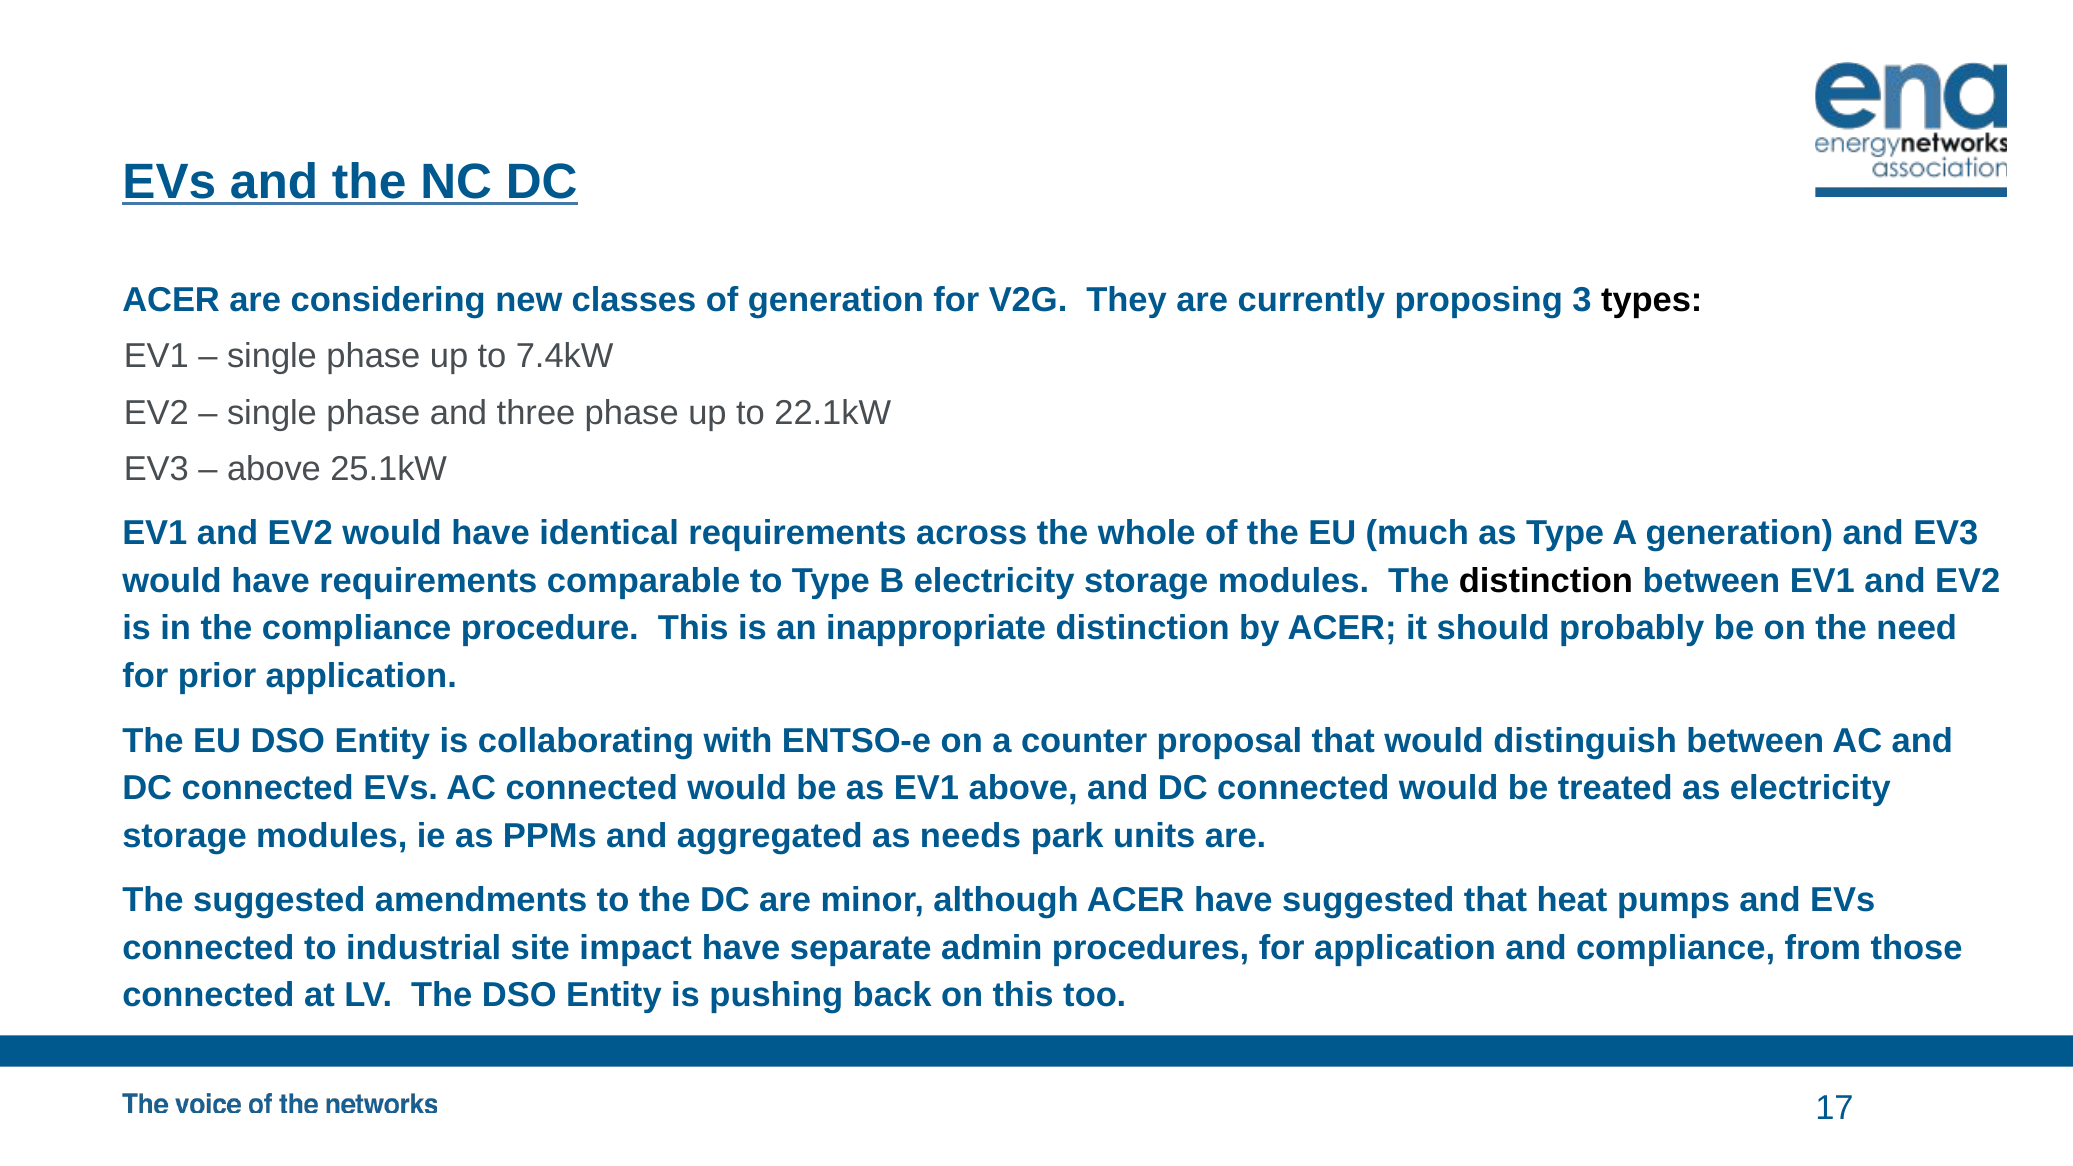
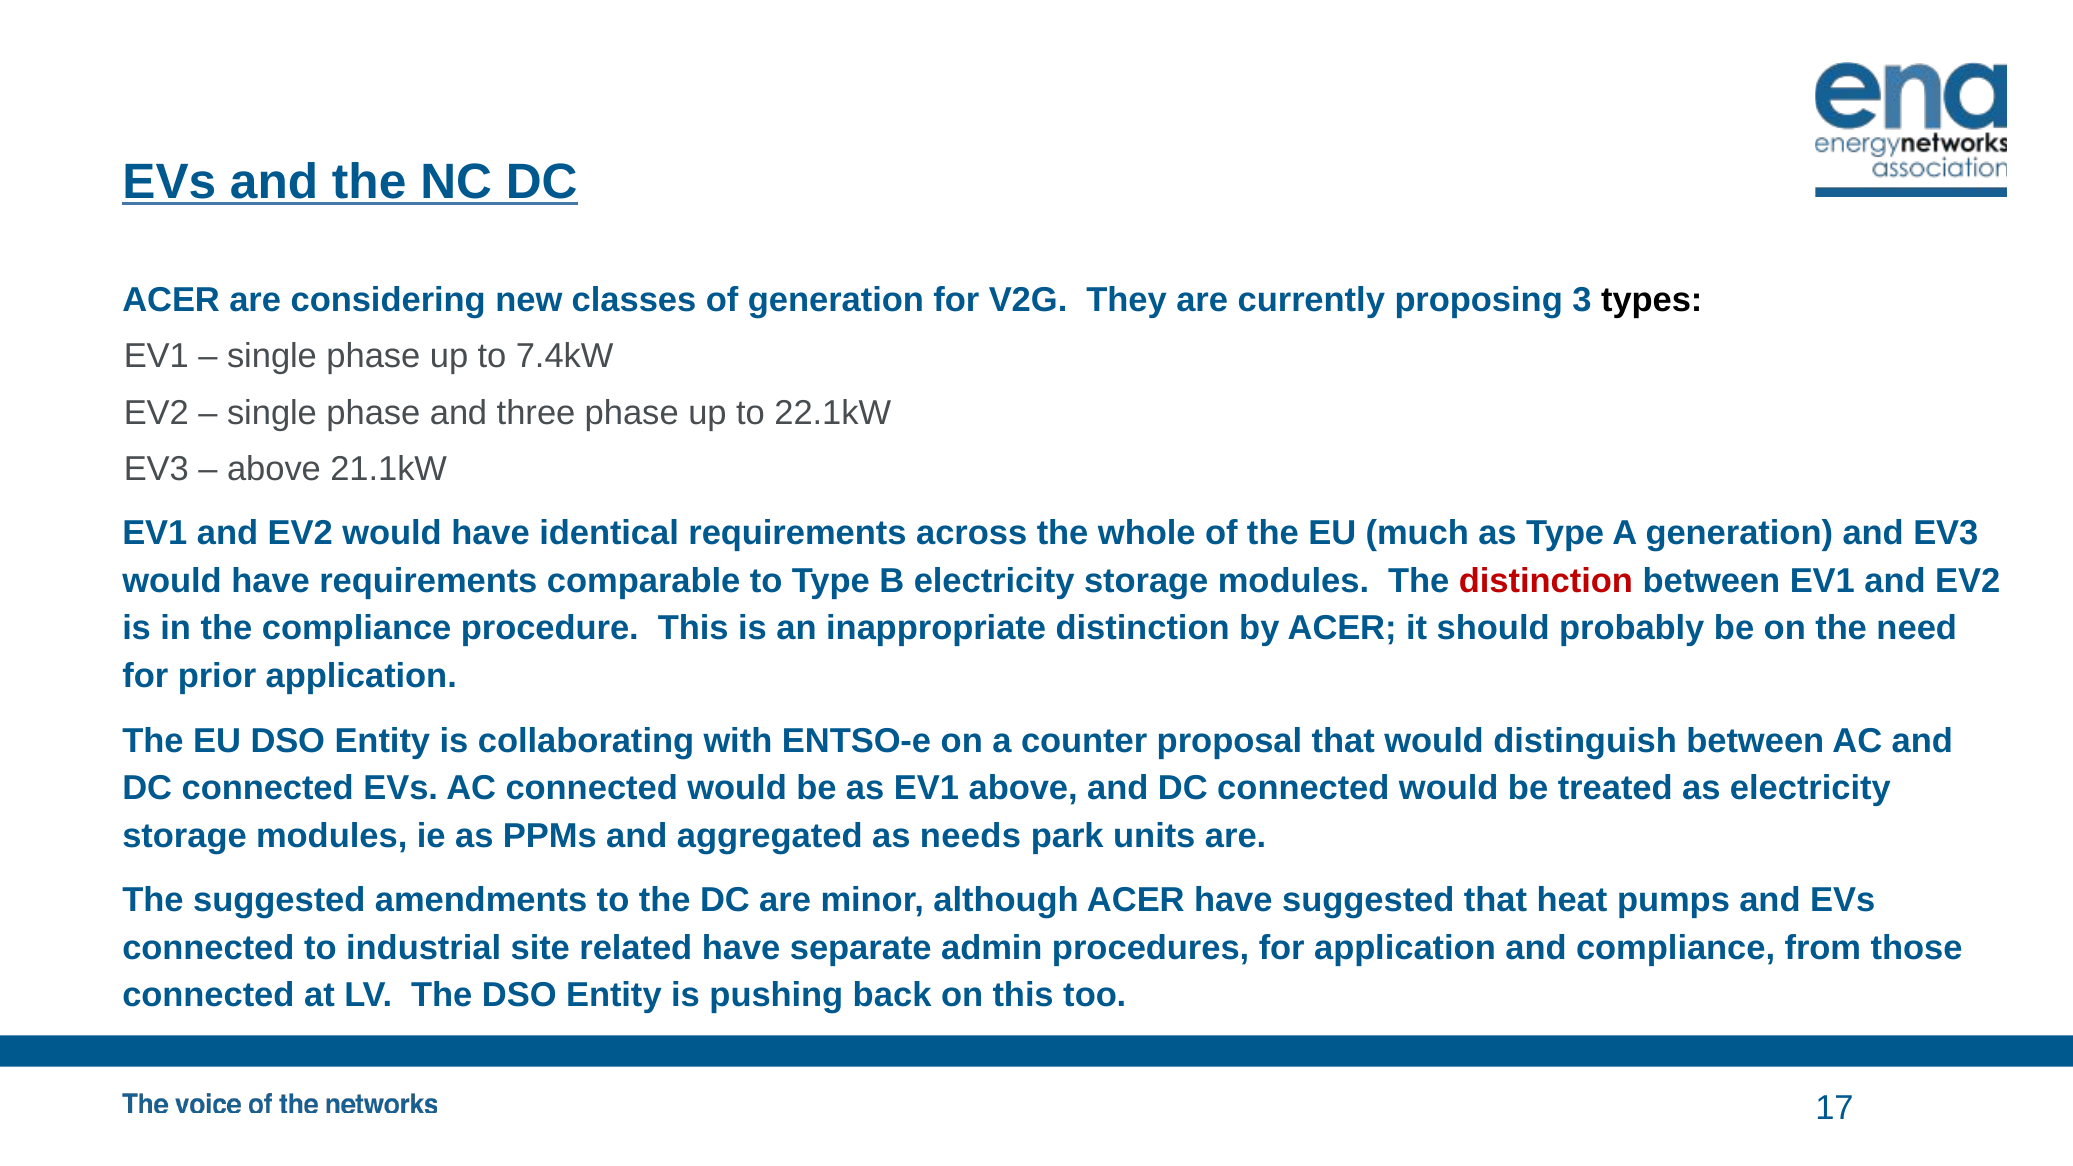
25.1kW: 25.1kW -> 21.1kW (389, 469)
distinction colour: black -> red (1546, 581)
impact: impact -> related (636, 948)
